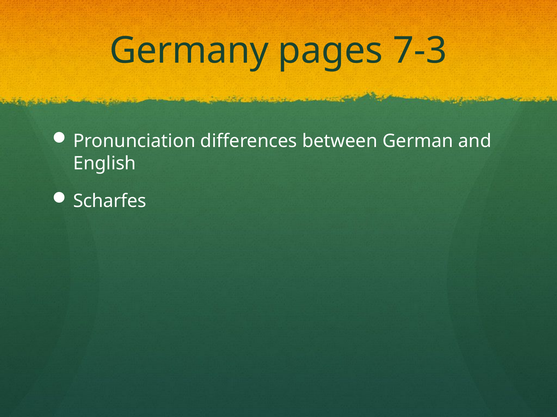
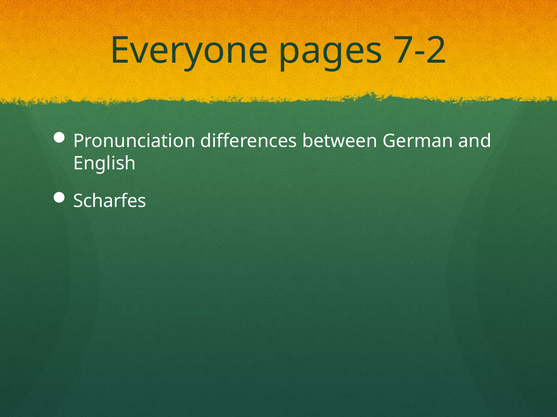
Germany: Germany -> Everyone (189, 51)
7-3: 7-3 -> 7-2 (420, 51)
